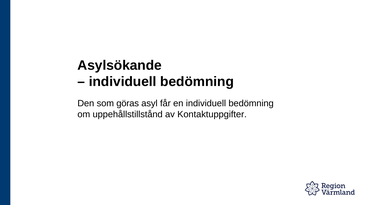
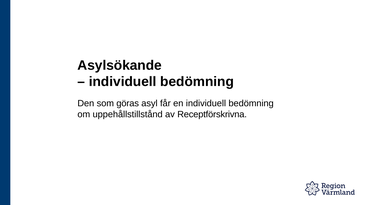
Kontaktuppgifter: Kontaktuppgifter -> Receptförskrivna (212, 114)
